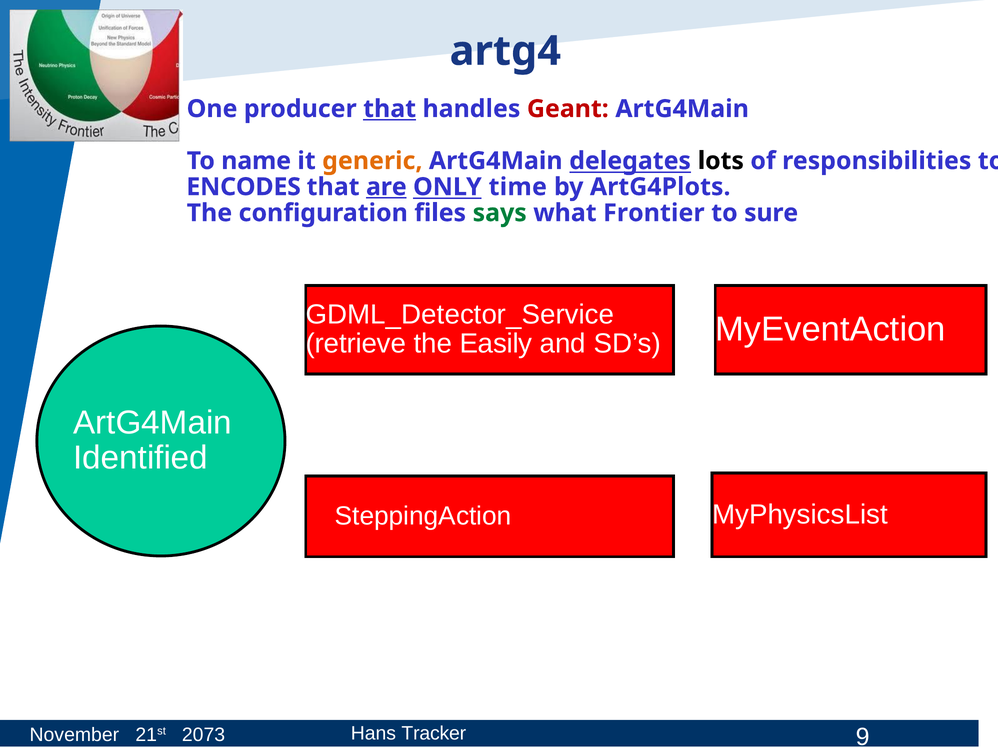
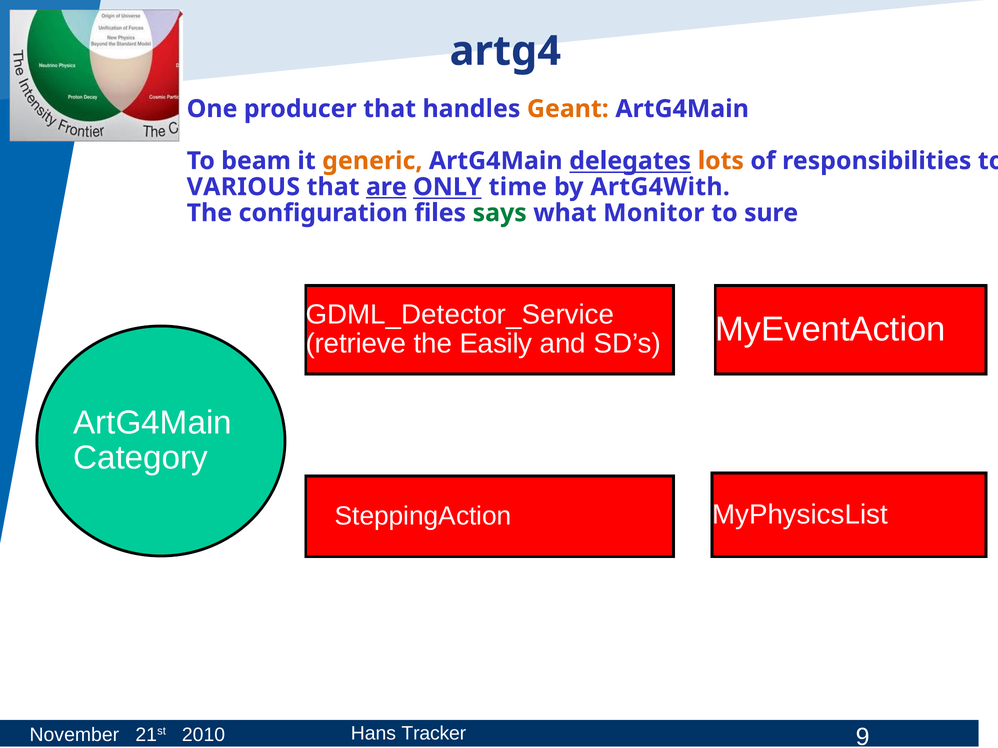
that underline: present -> none (390, 109)
Geant colour: red -> orange (568, 109)
name: name -> beam (256, 161)
lots colour: black -> orange (721, 161)
ENCODES: ENCODES -> VARIOUS (243, 187)
ArtG4Plots: ArtG4Plots -> ArtG4With (660, 187)
Frontier: Frontier -> Monitor (654, 213)
Identified: Identified -> Category (141, 458)
2073: 2073 -> 2010 (204, 735)
